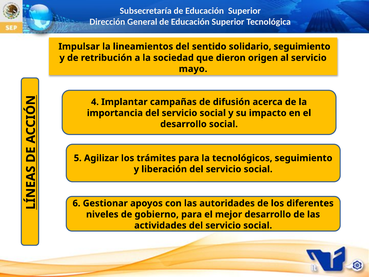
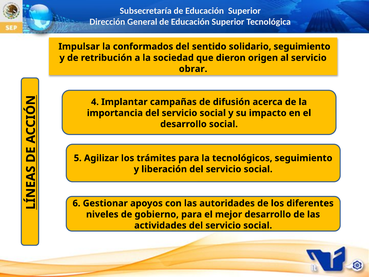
lineamientos: lineamientos -> conformados (143, 46)
mayo: mayo -> obrar (193, 69)
